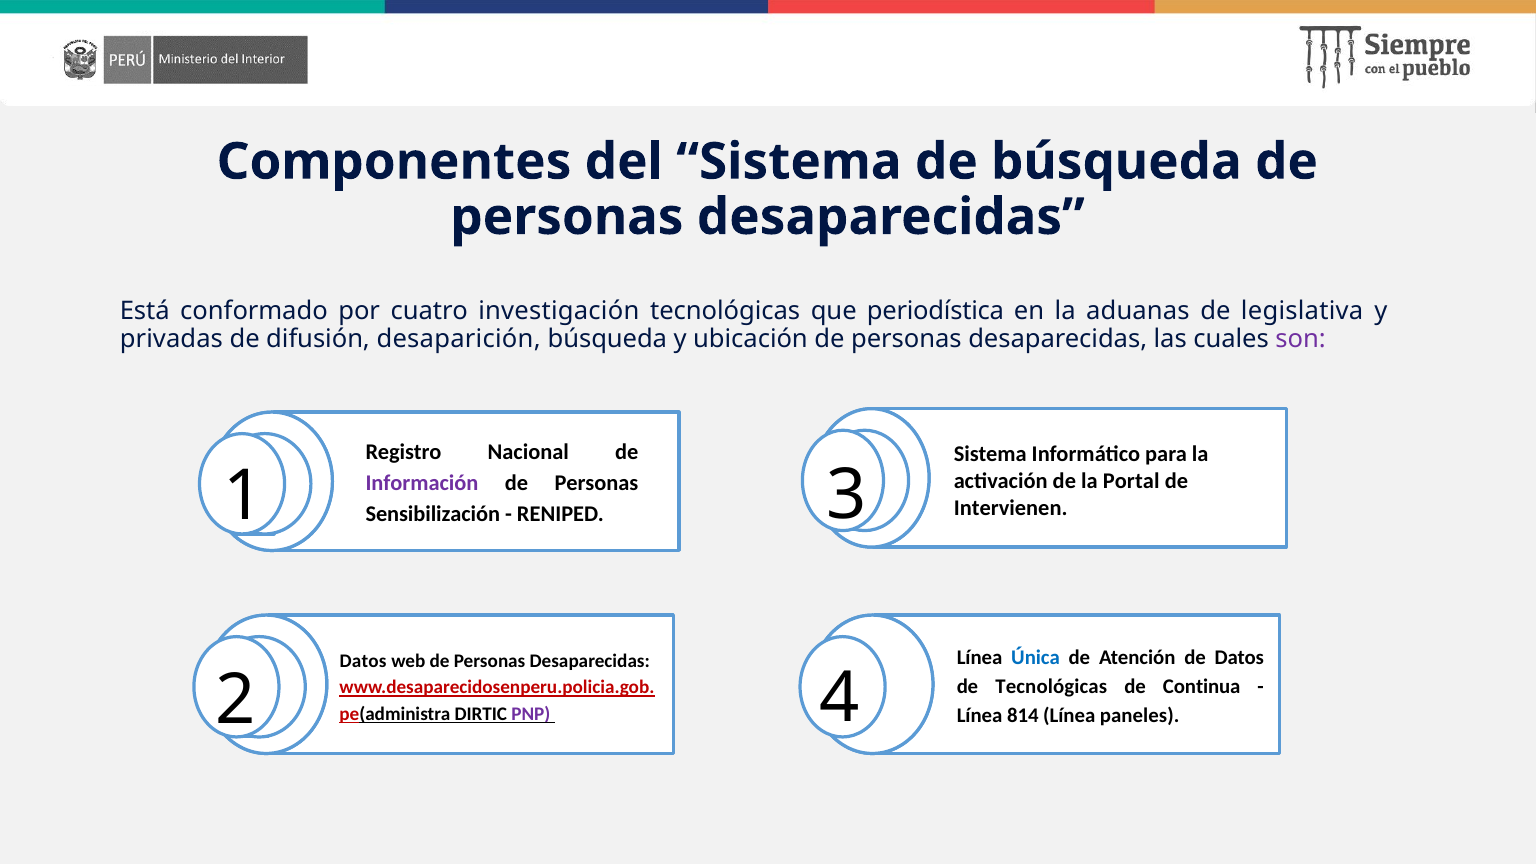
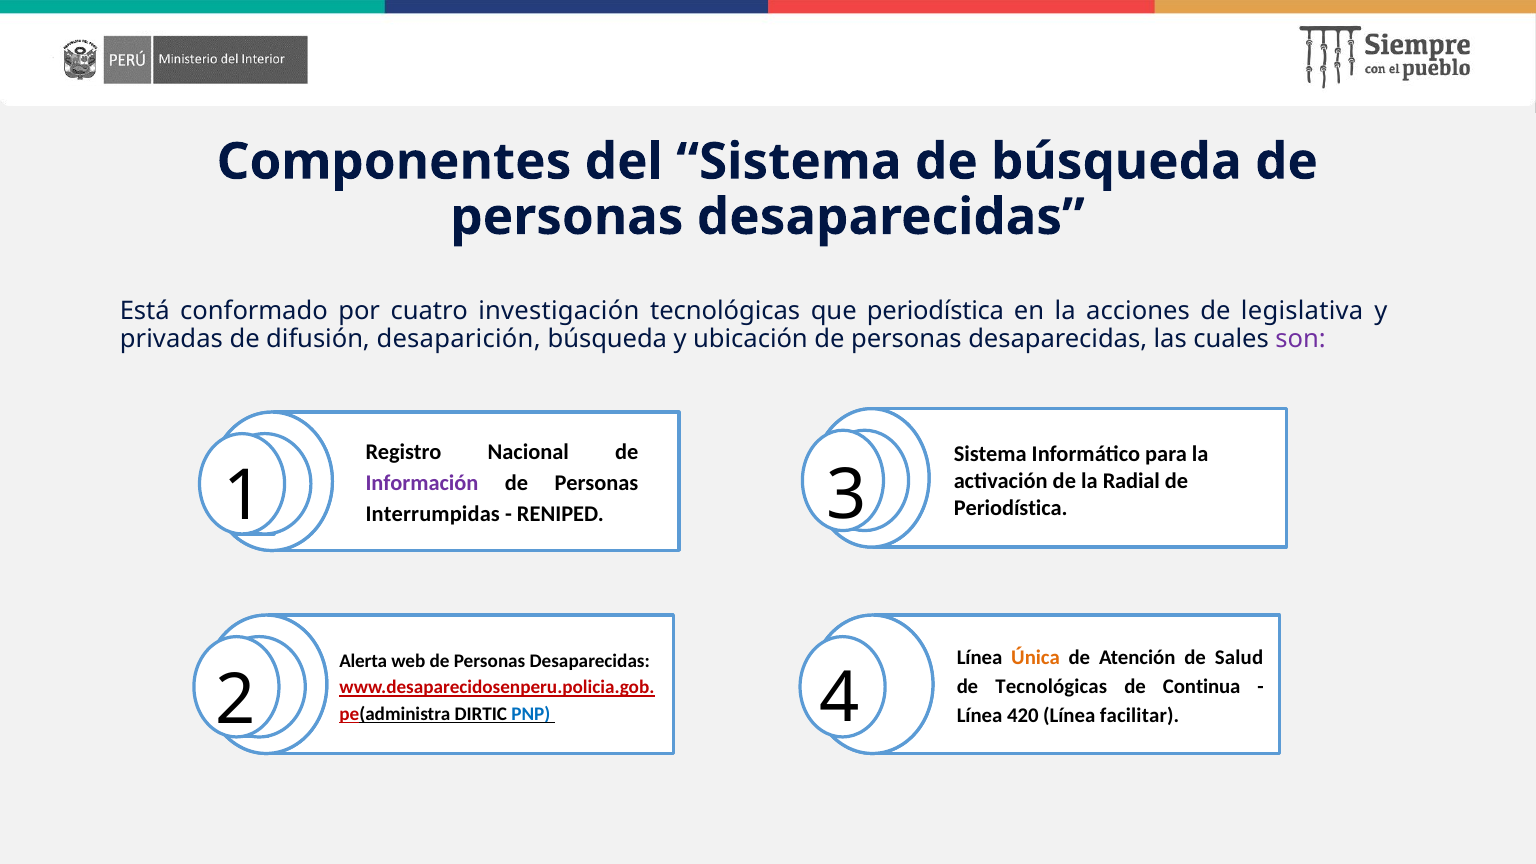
aduanas: aduanas -> acciones (1138, 311)
Portal: Portal -> Radial (1131, 481)
Intervienen: Intervienen -> Periodística (1011, 508)
Sensibilización: Sensibilización -> Interrumpidas (433, 514)
Única colour: blue -> orange (1036, 658)
de Datos: Datos -> Salud (1239, 658)
Datos: Datos -> Alerta (363, 661)
PNP colour: purple -> blue (531, 714)
814: 814 -> 420 (1023, 716)
paneles: paneles -> facilitar (1140, 716)
